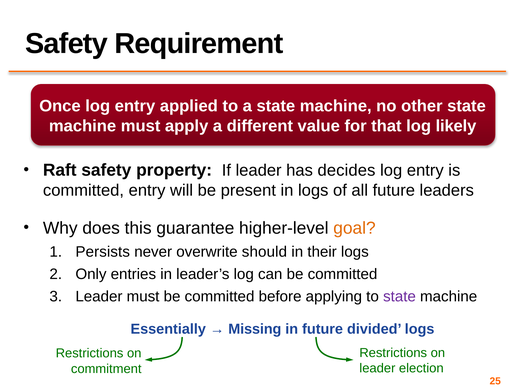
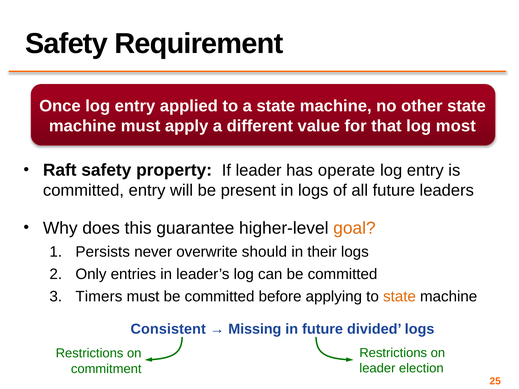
likely: likely -> most (456, 126)
decides: decides -> operate (346, 171)
Leader: Leader -> Timers (99, 297)
state colour: purple -> orange (399, 297)
Essentially: Essentially -> Consistent (168, 329)
